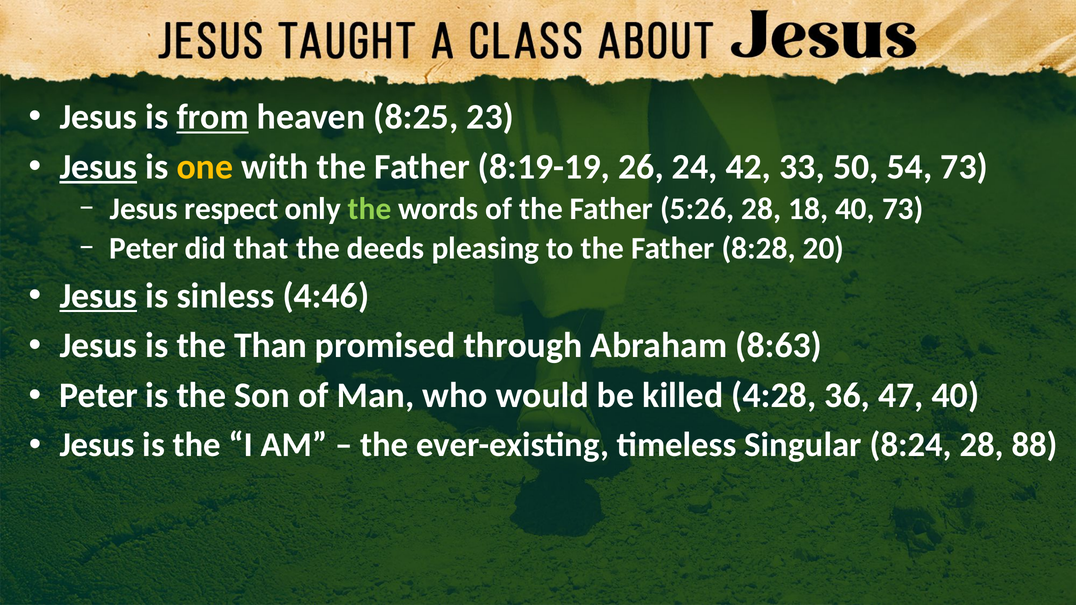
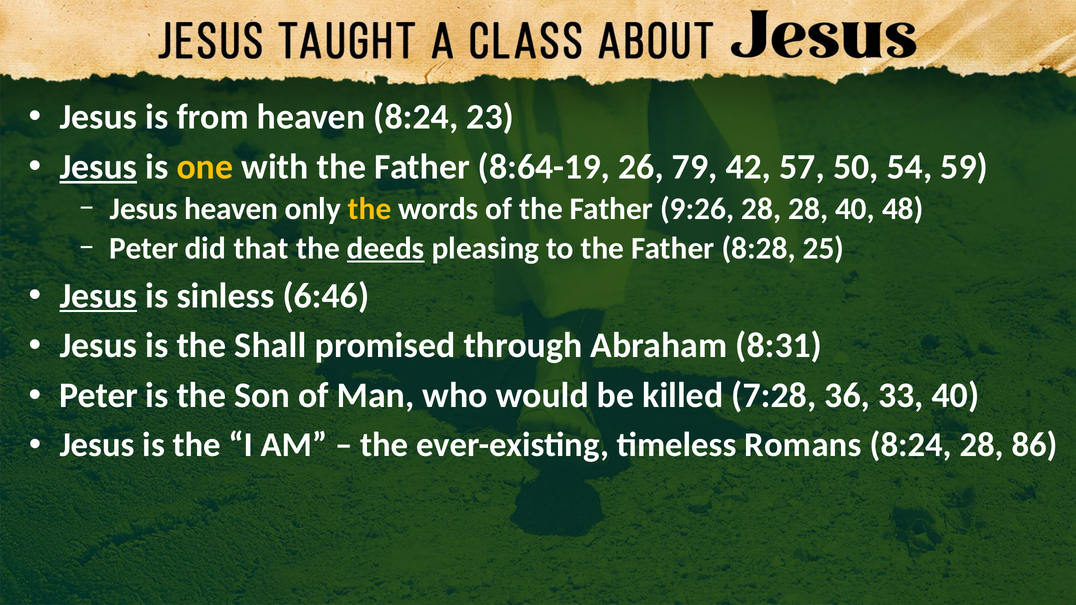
from underline: present -> none (213, 117)
heaven 8:25: 8:25 -> 8:24 (416, 117)
8:19-19: 8:19-19 -> 8:64-19 (544, 167)
24: 24 -> 79 (695, 167)
33: 33 -> 57 (802, 167)
54 73: 73 -> 59 (964, 167)
Jesus respect: respect -> heaven (231, 209)
the colour: light green -> yellow (370, 209)
5:26: 5:26 -> 9:26 (697, 209)
28 18: 18 -> 28 (808, 209)
40 73: 73 -> 48 (903, 209)
deeds underline: none -> present (386, 248)
20: 20 -> 25 (823, 248)
4:46: 4:46 -> 6:46 (326, 296)
Than: Than -> Shall (271, 346)
8:63: 8:63 -> 8:31 (779, 346)
4:28: 4:28 -> 7:28 (774, 396)
47: 47 -> 33 (901, 396)
Singular: Singular -> Romans (803, 445)
88: 88 -> 86 (1035, 445)
